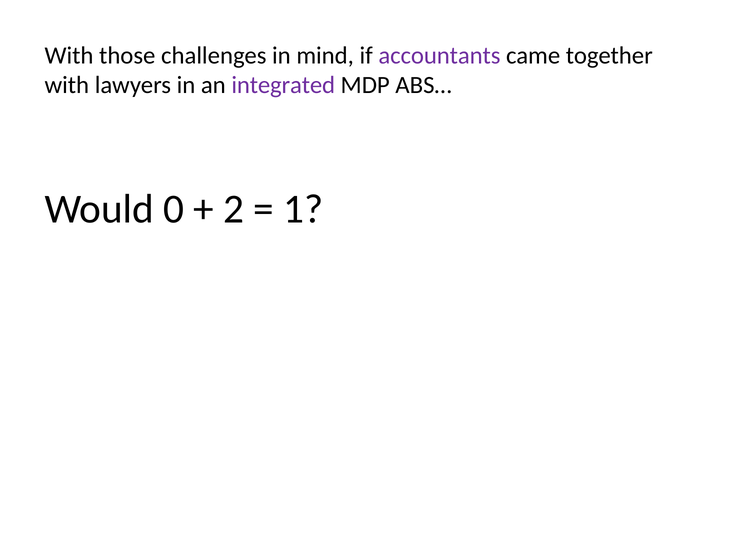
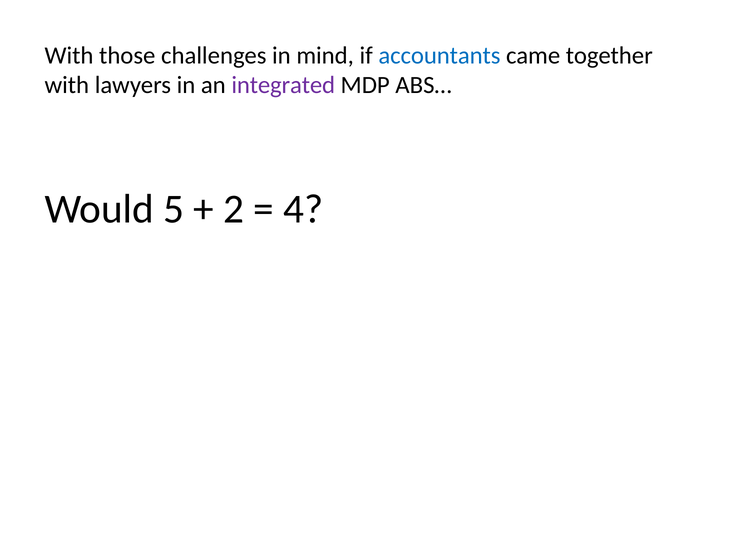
accountants colour: purple -> blue (439, 56)
0: 0 -> 5 (174, 209)
1: 1 -> 4 (303, 209)
